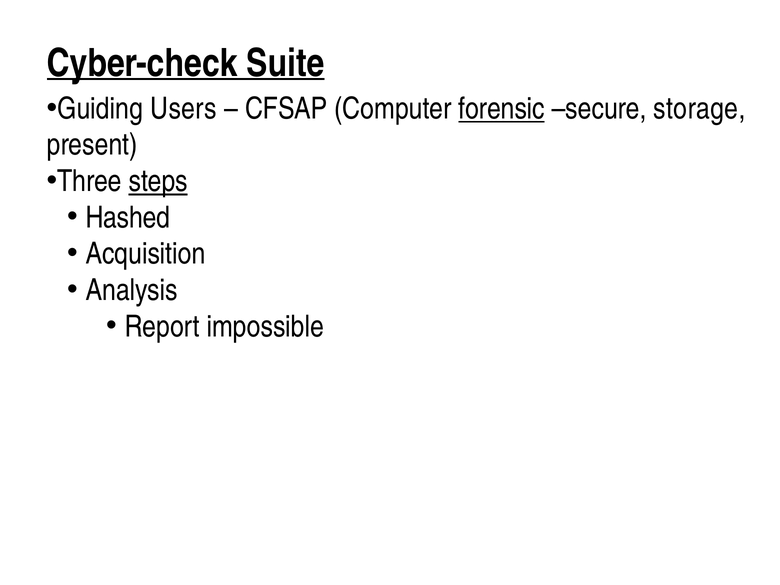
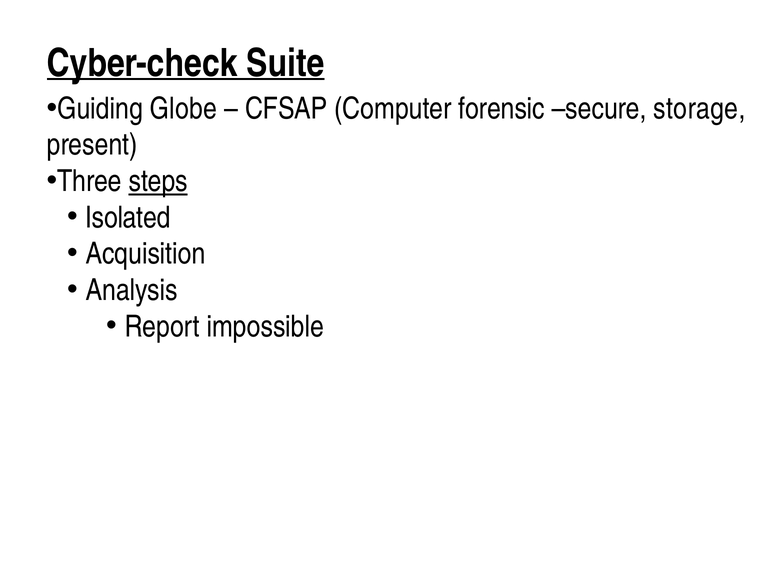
Users: Users -> Globe (183, 109)
forensic underline: present -> none (502, 109)
Hashed: Hashed -> Isolated (128, 218)
